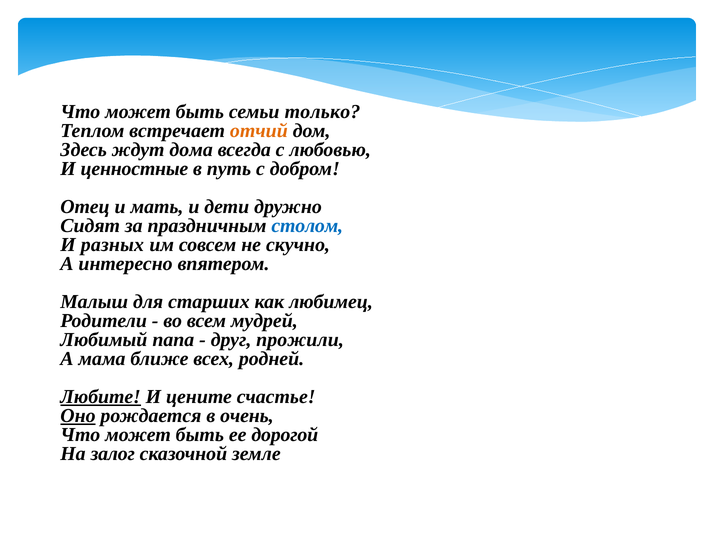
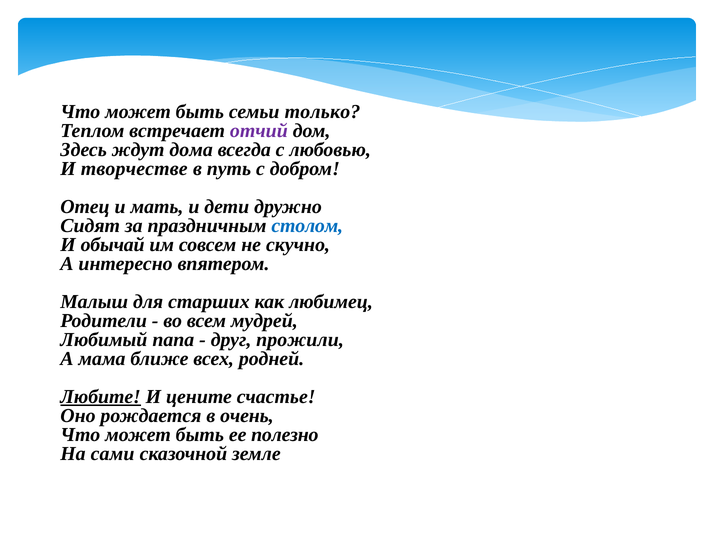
отчий colour: orange -> purple (259, 131)
ценностные: ценностные -> творчестве (134, 169)
разных: разных -> обычай (113, 245)
Оно underline: present -> none (78, 416)
дорогой: дорогой -> полезно (285, 435)
залог: залог -> сами (113, 454)
